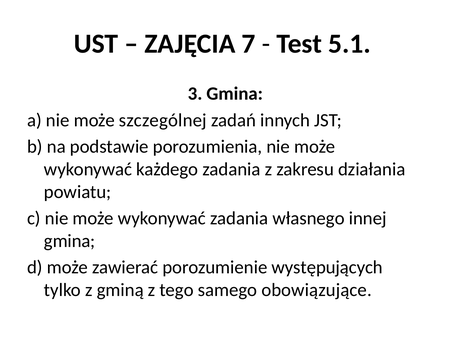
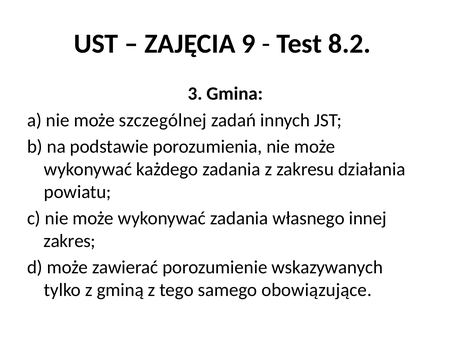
7: 7 -> 9 (249, 44)
5.1: 5.1 -> 8.2 (349, 44)
gmina: gmina -> zakres (70, 241)
występujących: występujących -> wskazywanych (327, 268)
